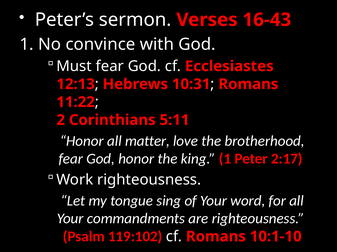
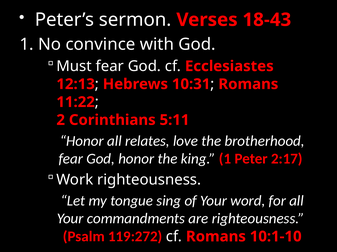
16-43: 16-43 -> 18-43 (267, 20)
matter: matter -> relates (147, 141)
119:102: 119:102 -> 119:272 (135, 237)
